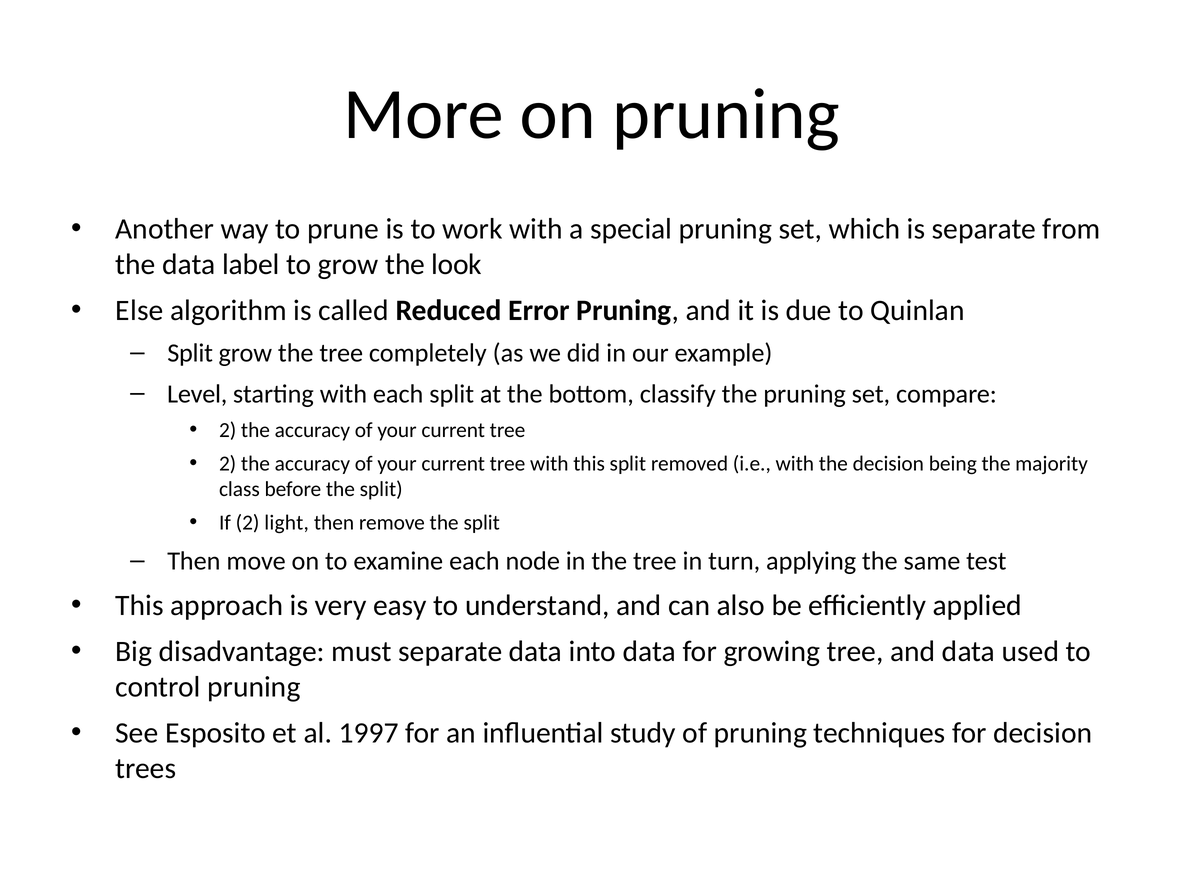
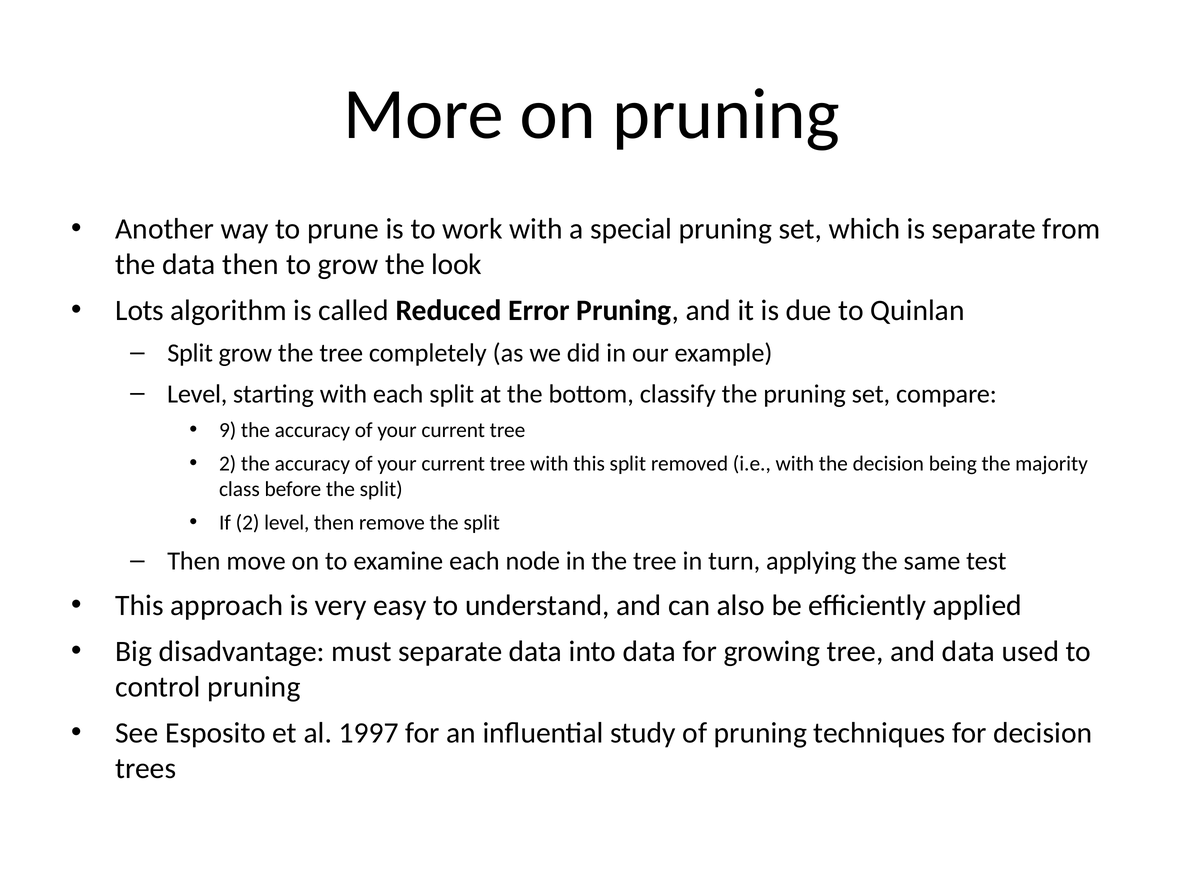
data label: label -> then (251, 265)
Else: Else -> Lots (140, 311)
2: 2 -> 9 (228, 430)
2 light: light -> level (287, 523)
